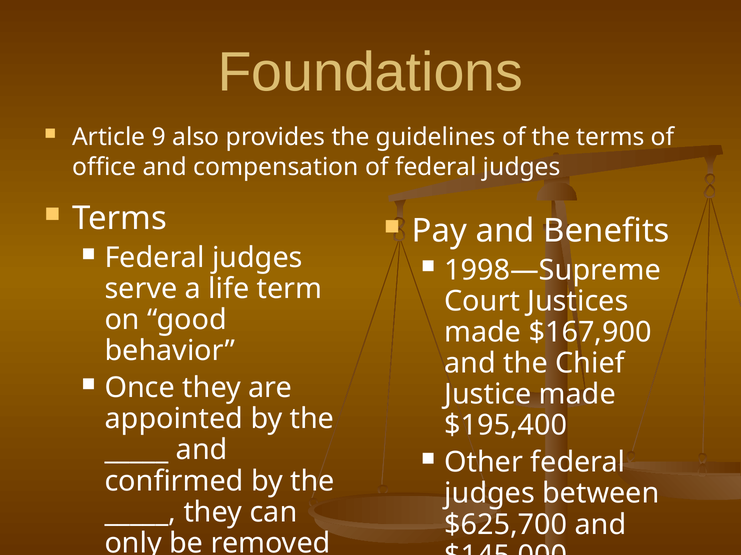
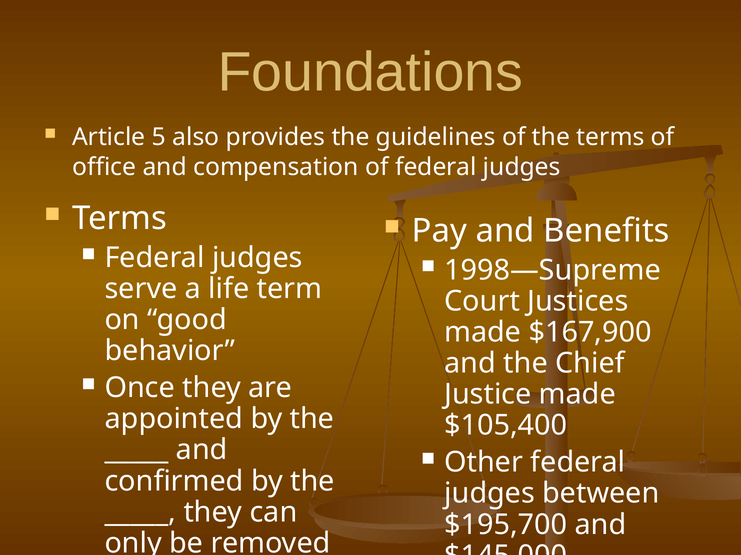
9: 9 -> 5 (159, 138)
$195,400: $195,400 -> $105,400 (506, 426)
$625,700: $625,700 -> $195,700 (506, 525)
